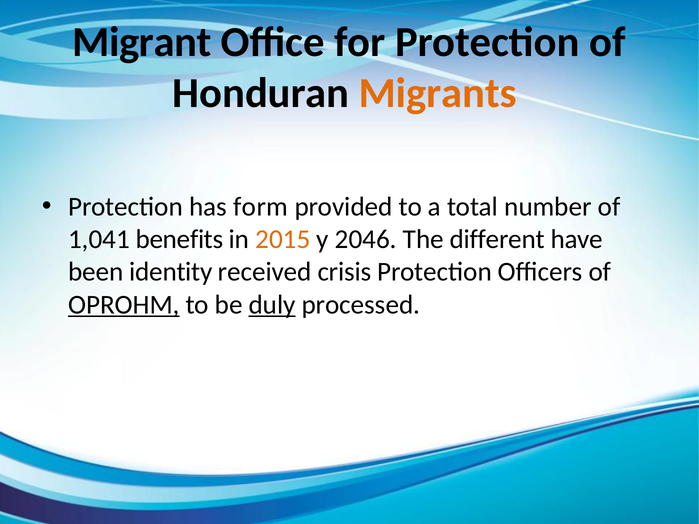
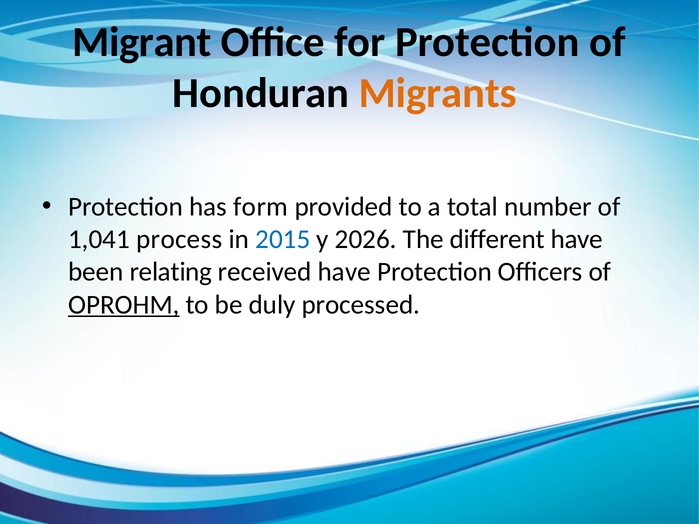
benefits: benefits -> process (179, 239)
2015 colour: orange -> blue (283, 239)
2046: 2046 -> 2026 (366, 239)
identity: identity -> relating (171, 272)
received crisis: crisis -> have (344, 272)
duly underline: present -> none (272, 305)
